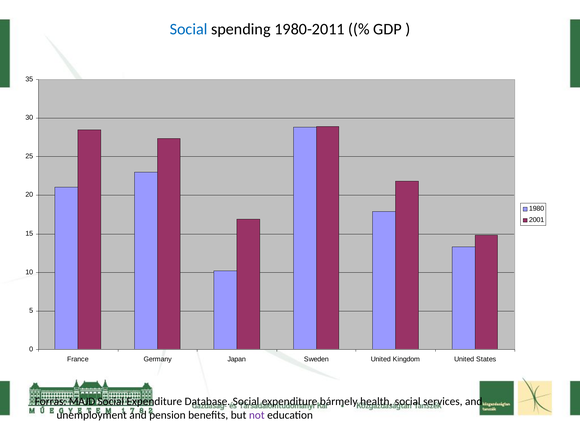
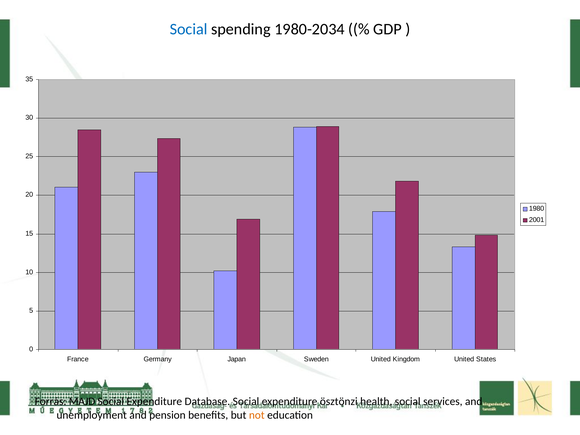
1980-2011: 1980-2011 -> 1980-2034 (310, 29)
bármely: bármely -> ösztönzi (339, 402)
not colour: purple -> orange (257, 415)
